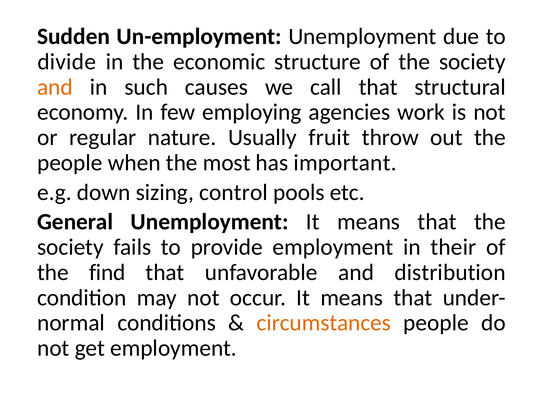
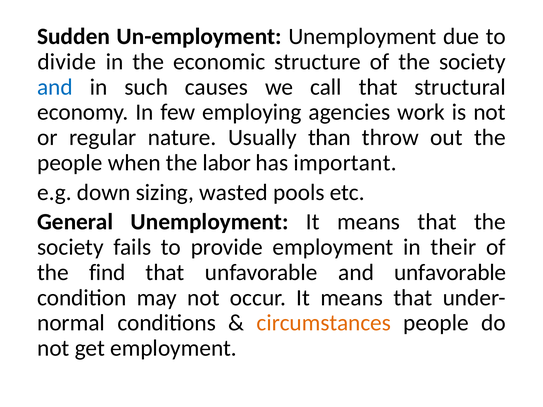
and colour: orange -> blue (55, 87)
fruit: fruit -> than (329, 138)
most: most -> labor (227, 163)
control: control -> wasted (234, 192)
and distribution: distribution -> unfavorable (450, 273)
